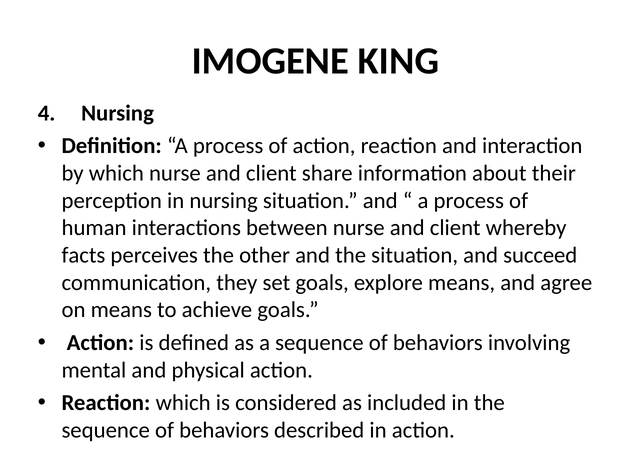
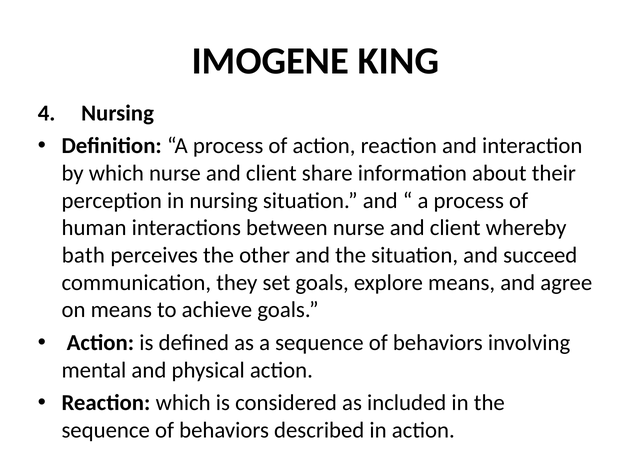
facts: facts -> bath (83, 255)
